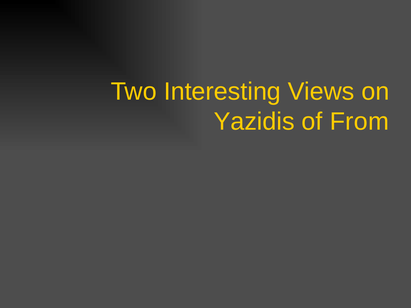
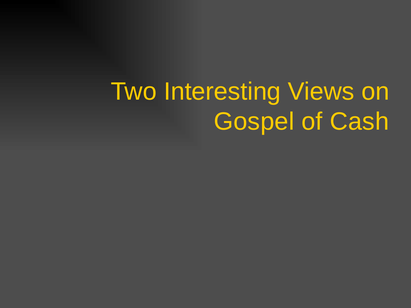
Yazidis: Yazidis -> Gospel (254, 122)
From: From -> Cash (359, 122)
